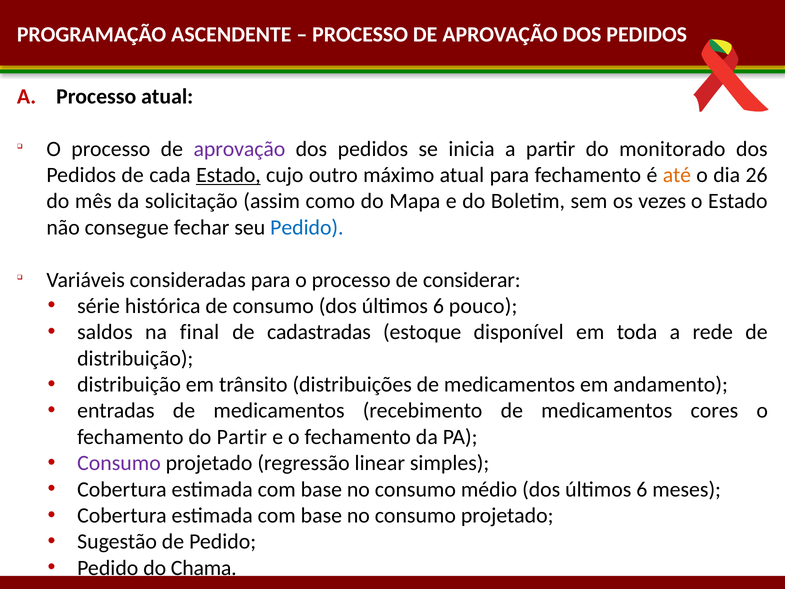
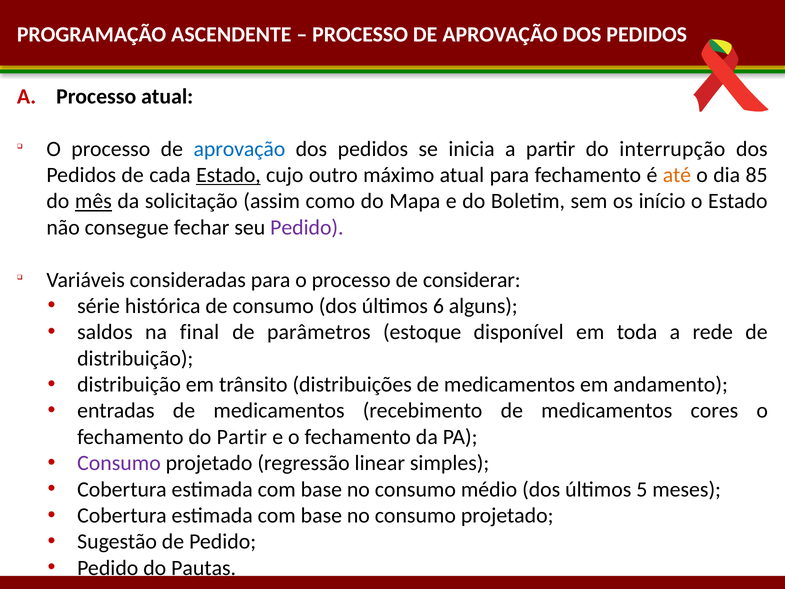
aprovação colour: purple -> blue (239, 149)
monitorado: monitorado -> interrupção (672, 149)
26: 26 -> 85 (757, 175)
mês underline: none -> present (93, 201)
vezes: vezes -> início (662, 201)
Pedido colour: blue -> purple (307, 227)
pouco: pouco -> alguns (483, 306)
cadastradas: cadastradas -> parâmetros (319, 332)
médio dos últimos 6: 6 -> 5 (642, 489)
Chama: Chama -> Pautas (204, 568)
